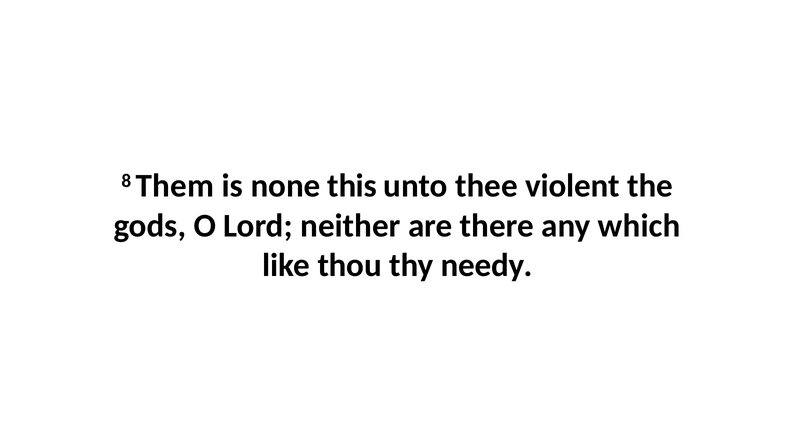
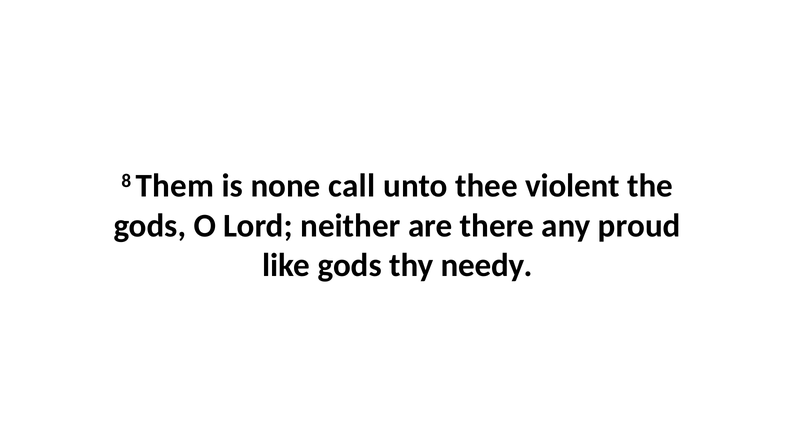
this: this -> call (352, 186)
which: which -> proud (639, 226)
like thou: thou -> gods (350, 266)
